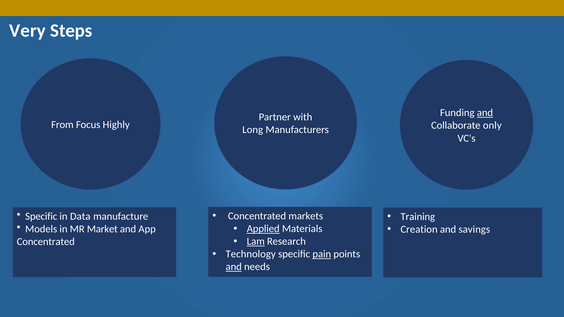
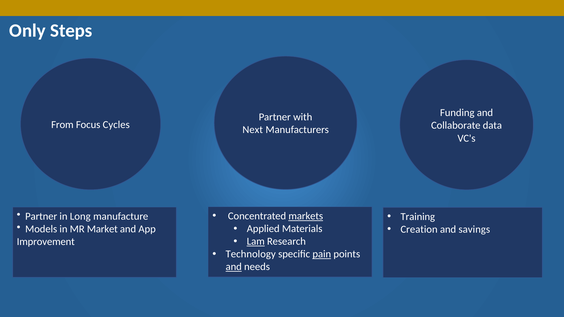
Very: Very -> Only (28, 31)
and underline: present -> none (485, 113)
Highly: Highly -> Cycles (116, 125)
only: only -> data (492, 126)
Long: Long -> Next (253, 130)
markets underline: none -> present (306, 216)
Specific: Specific -> Partner (41, 217)
Data: Data -> Long (80, 217)
Applied underline: present -> none (263, 229)
Concentrated: Concentrated -> Improvement (46, 242)
